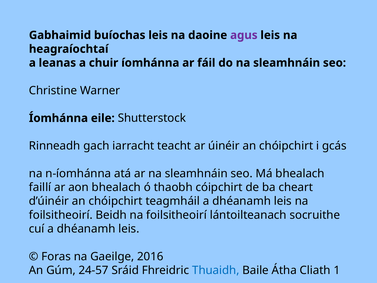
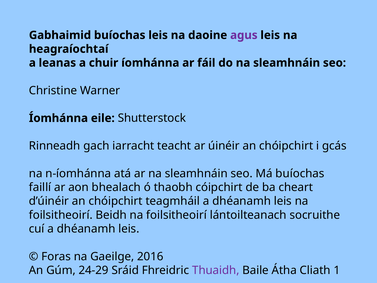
Má bhealach: bhealach -> buíochas (300, 173)
24-57: 24-57 -> 24-29 (94, 270)
Thuaidh colour: blue -> purple (216, 270)
